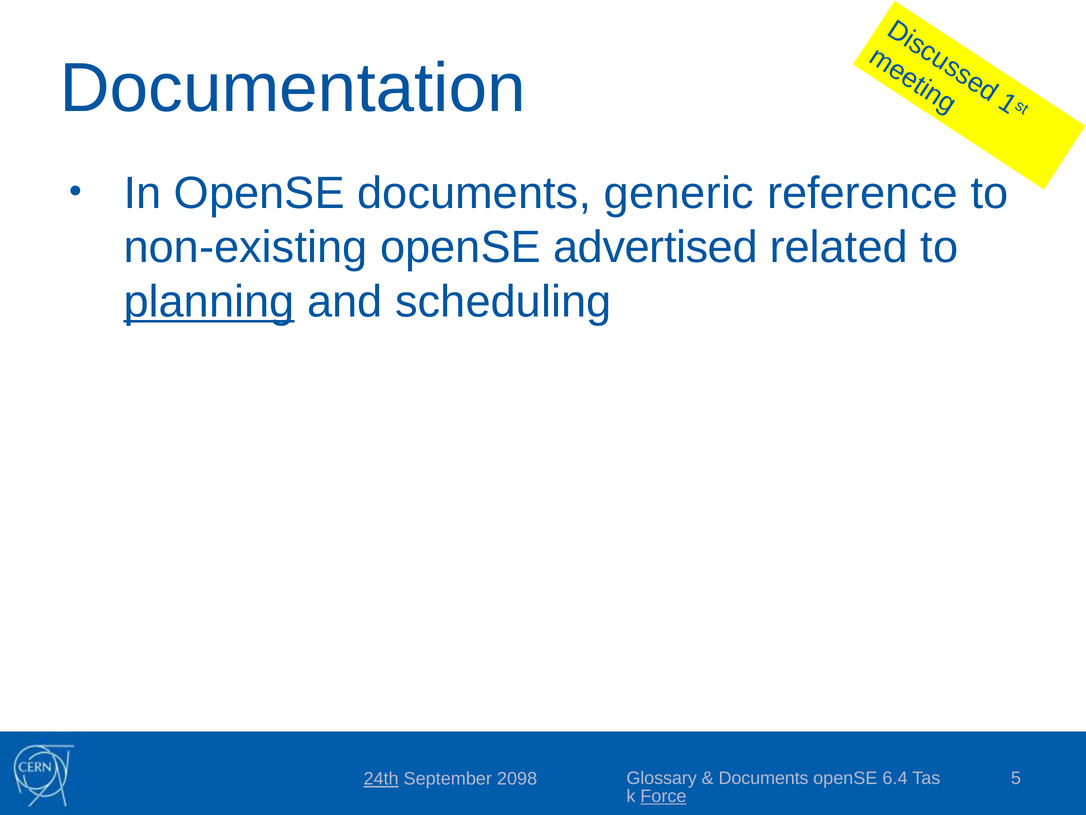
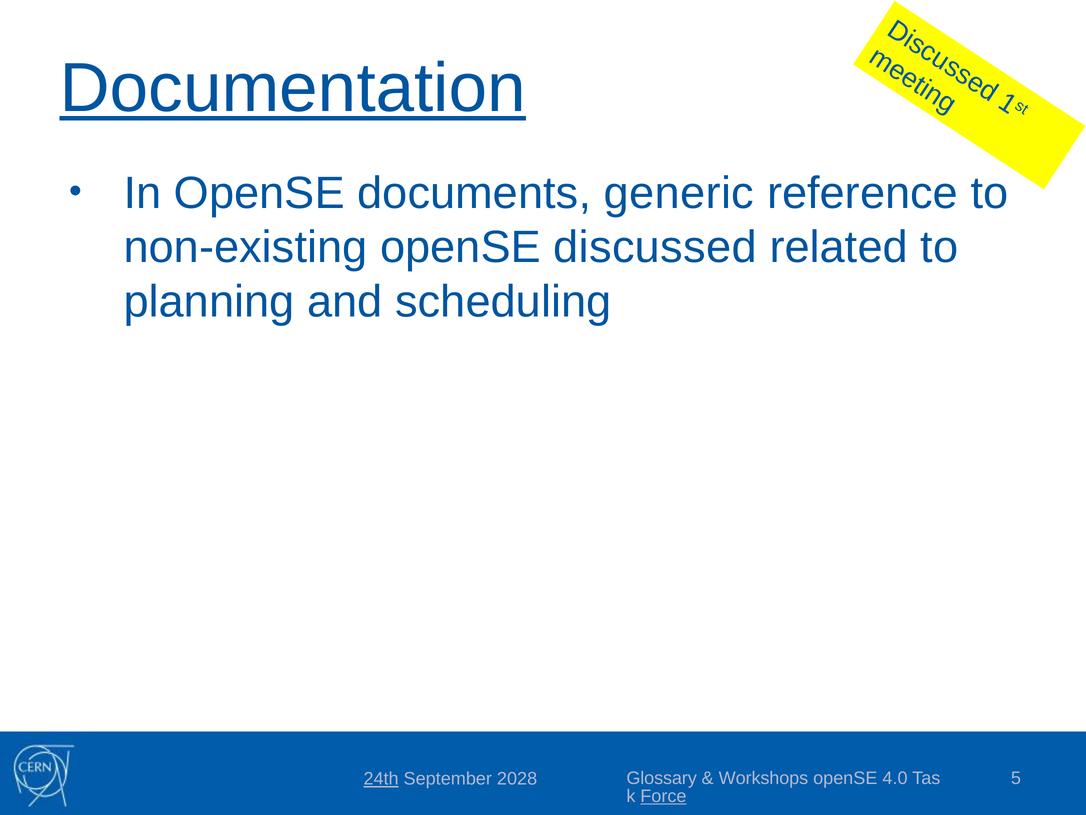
Documentation underline: none -> present (293, 88)
advertised: advertised -> discussed (655, 247)
planning underline: present -> none (209, 302)
Documents: Documents -> Workshops (763, 778)
6.4: 6.4 -> 4.0 (895, 778)
2098: 2098 -> 2028 (517, 779)
